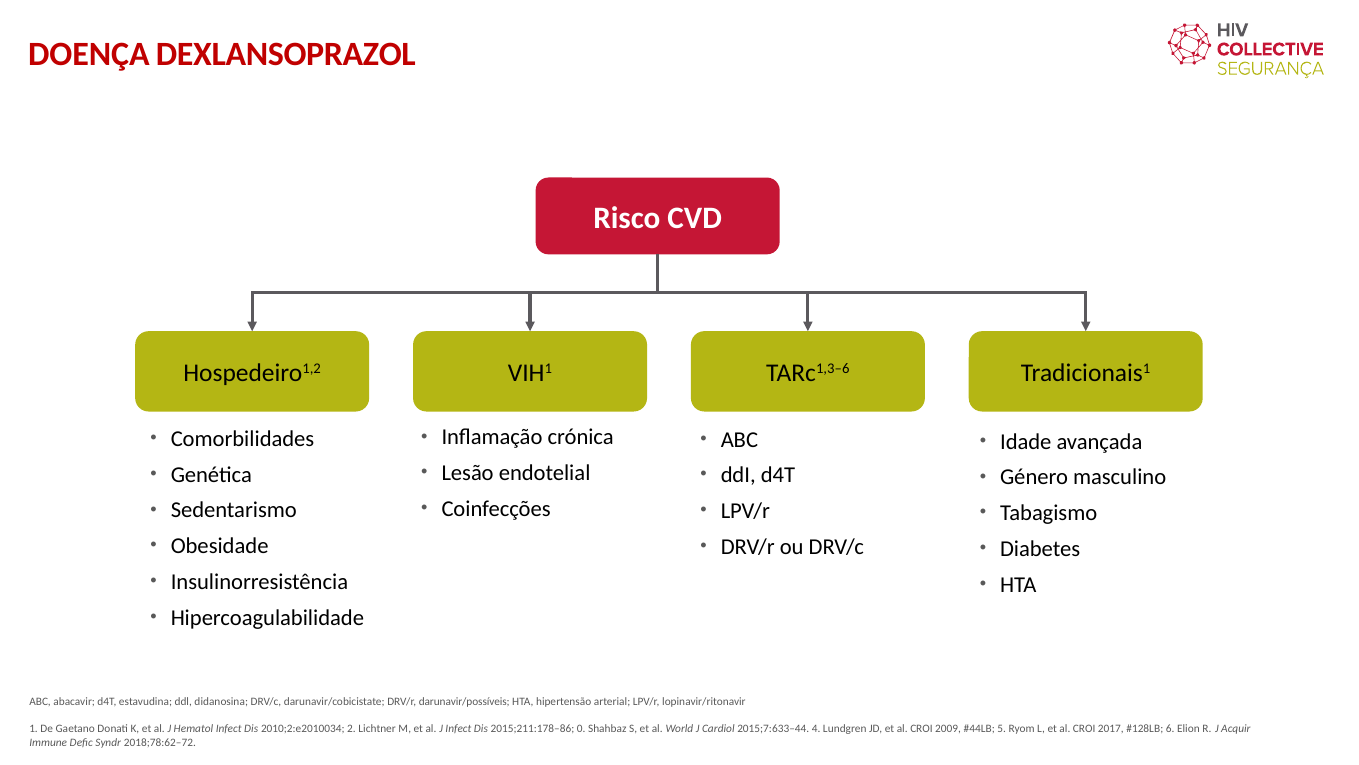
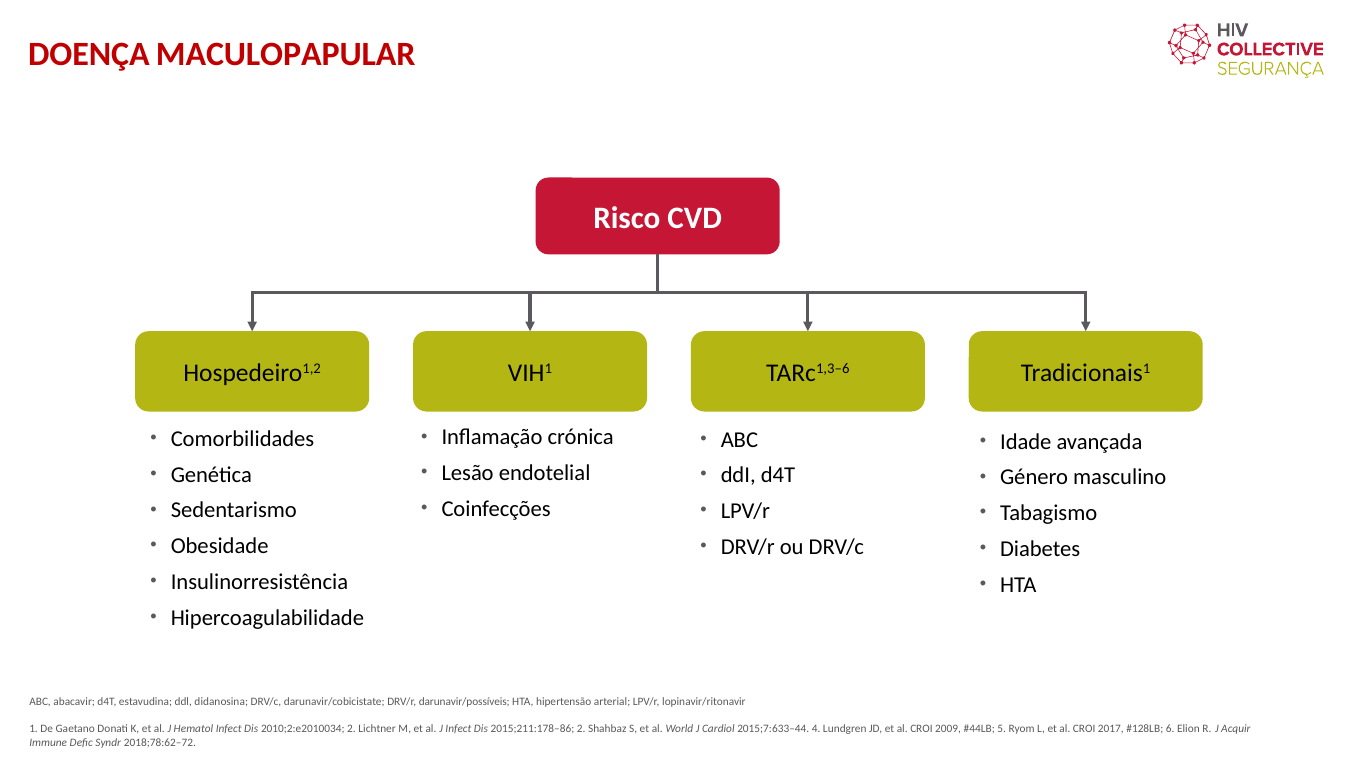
DEXLANSOPRAZOL: DEXLANSOPRAZOL -> MACULOPAPULAR (286, 54)
2015;211:178–86 0: 0 -> 2 (581, 728)
